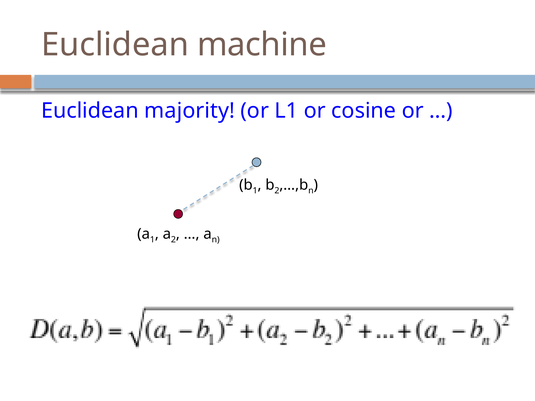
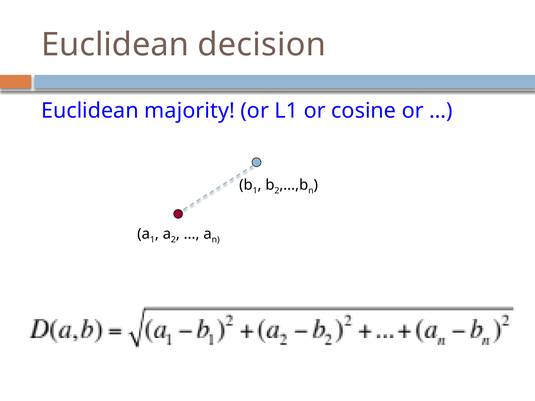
machine: machine -> decision (262, 45)
